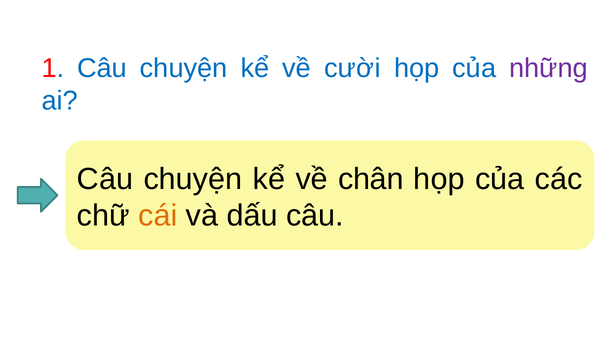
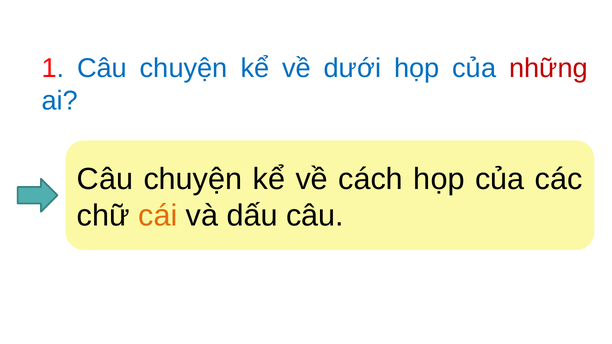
cười: cười -> dưới (352, 68)
những colour: purple -> red (548, 68)
chân: chân -> cách (371, 179)
